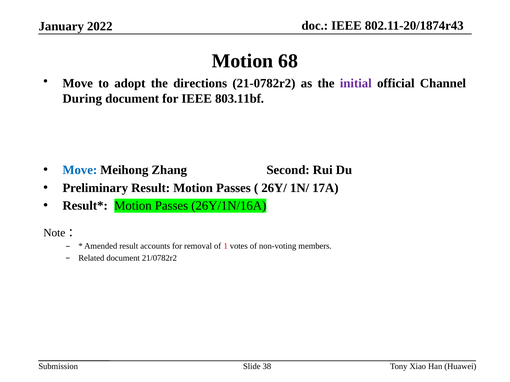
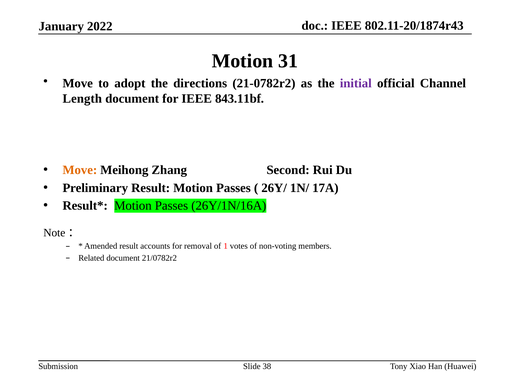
68: 68 -> 31 (288, 61)
During: During -> Length (82, 99)
803.11bf: 803.11bf -> 843.11bf (240, 99)
Move colour: blue -> orange (80, 170)
